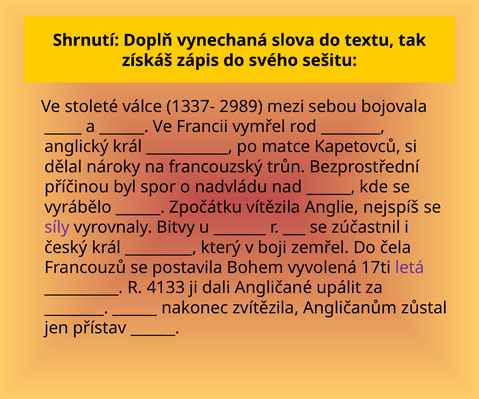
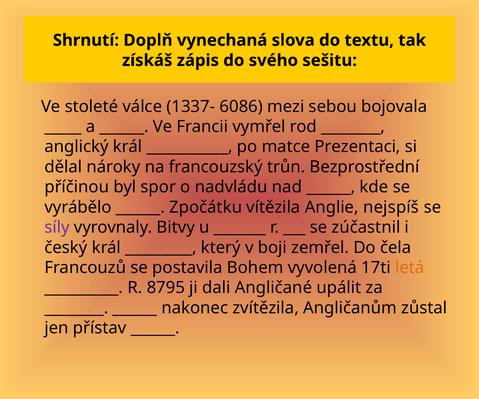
2989: 2989 -> 6086 (241, 106)
Kapetovců: Kapetovců -> Prezentaci (357, 147)
letá colour: purple -> orange (410, 267)
4133: 4133 -> 8795 (166, 288)
